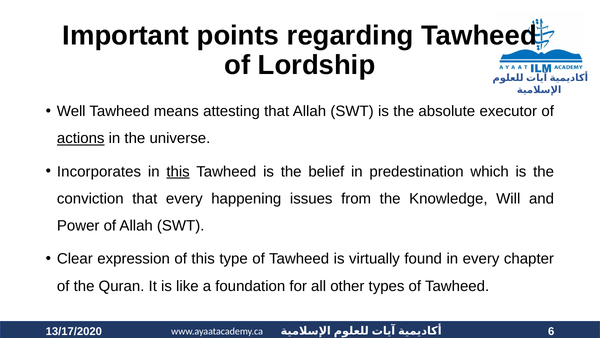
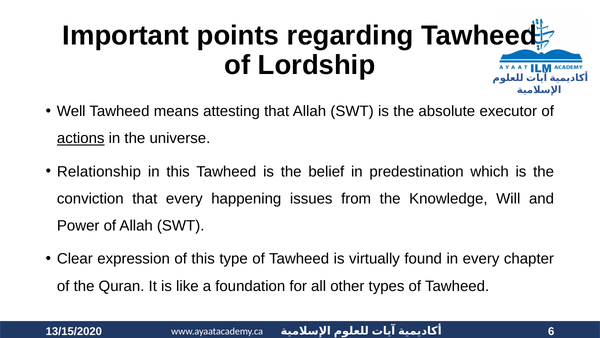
Incorporates: Incorporates -> Relationship (99, 171)
this underline: present -> none (178, 171)
13/17/2020: 13/17/2020 -> 13/15/2020 (74, 331)
